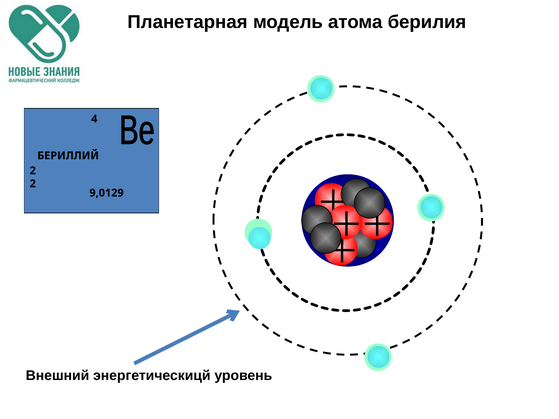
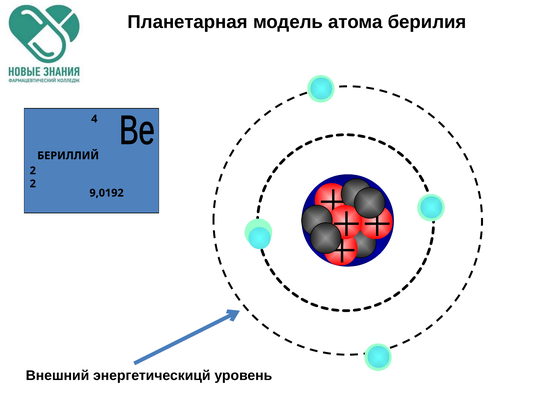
9,0129: 9,0129 -> 9,0192 (107, 193)
